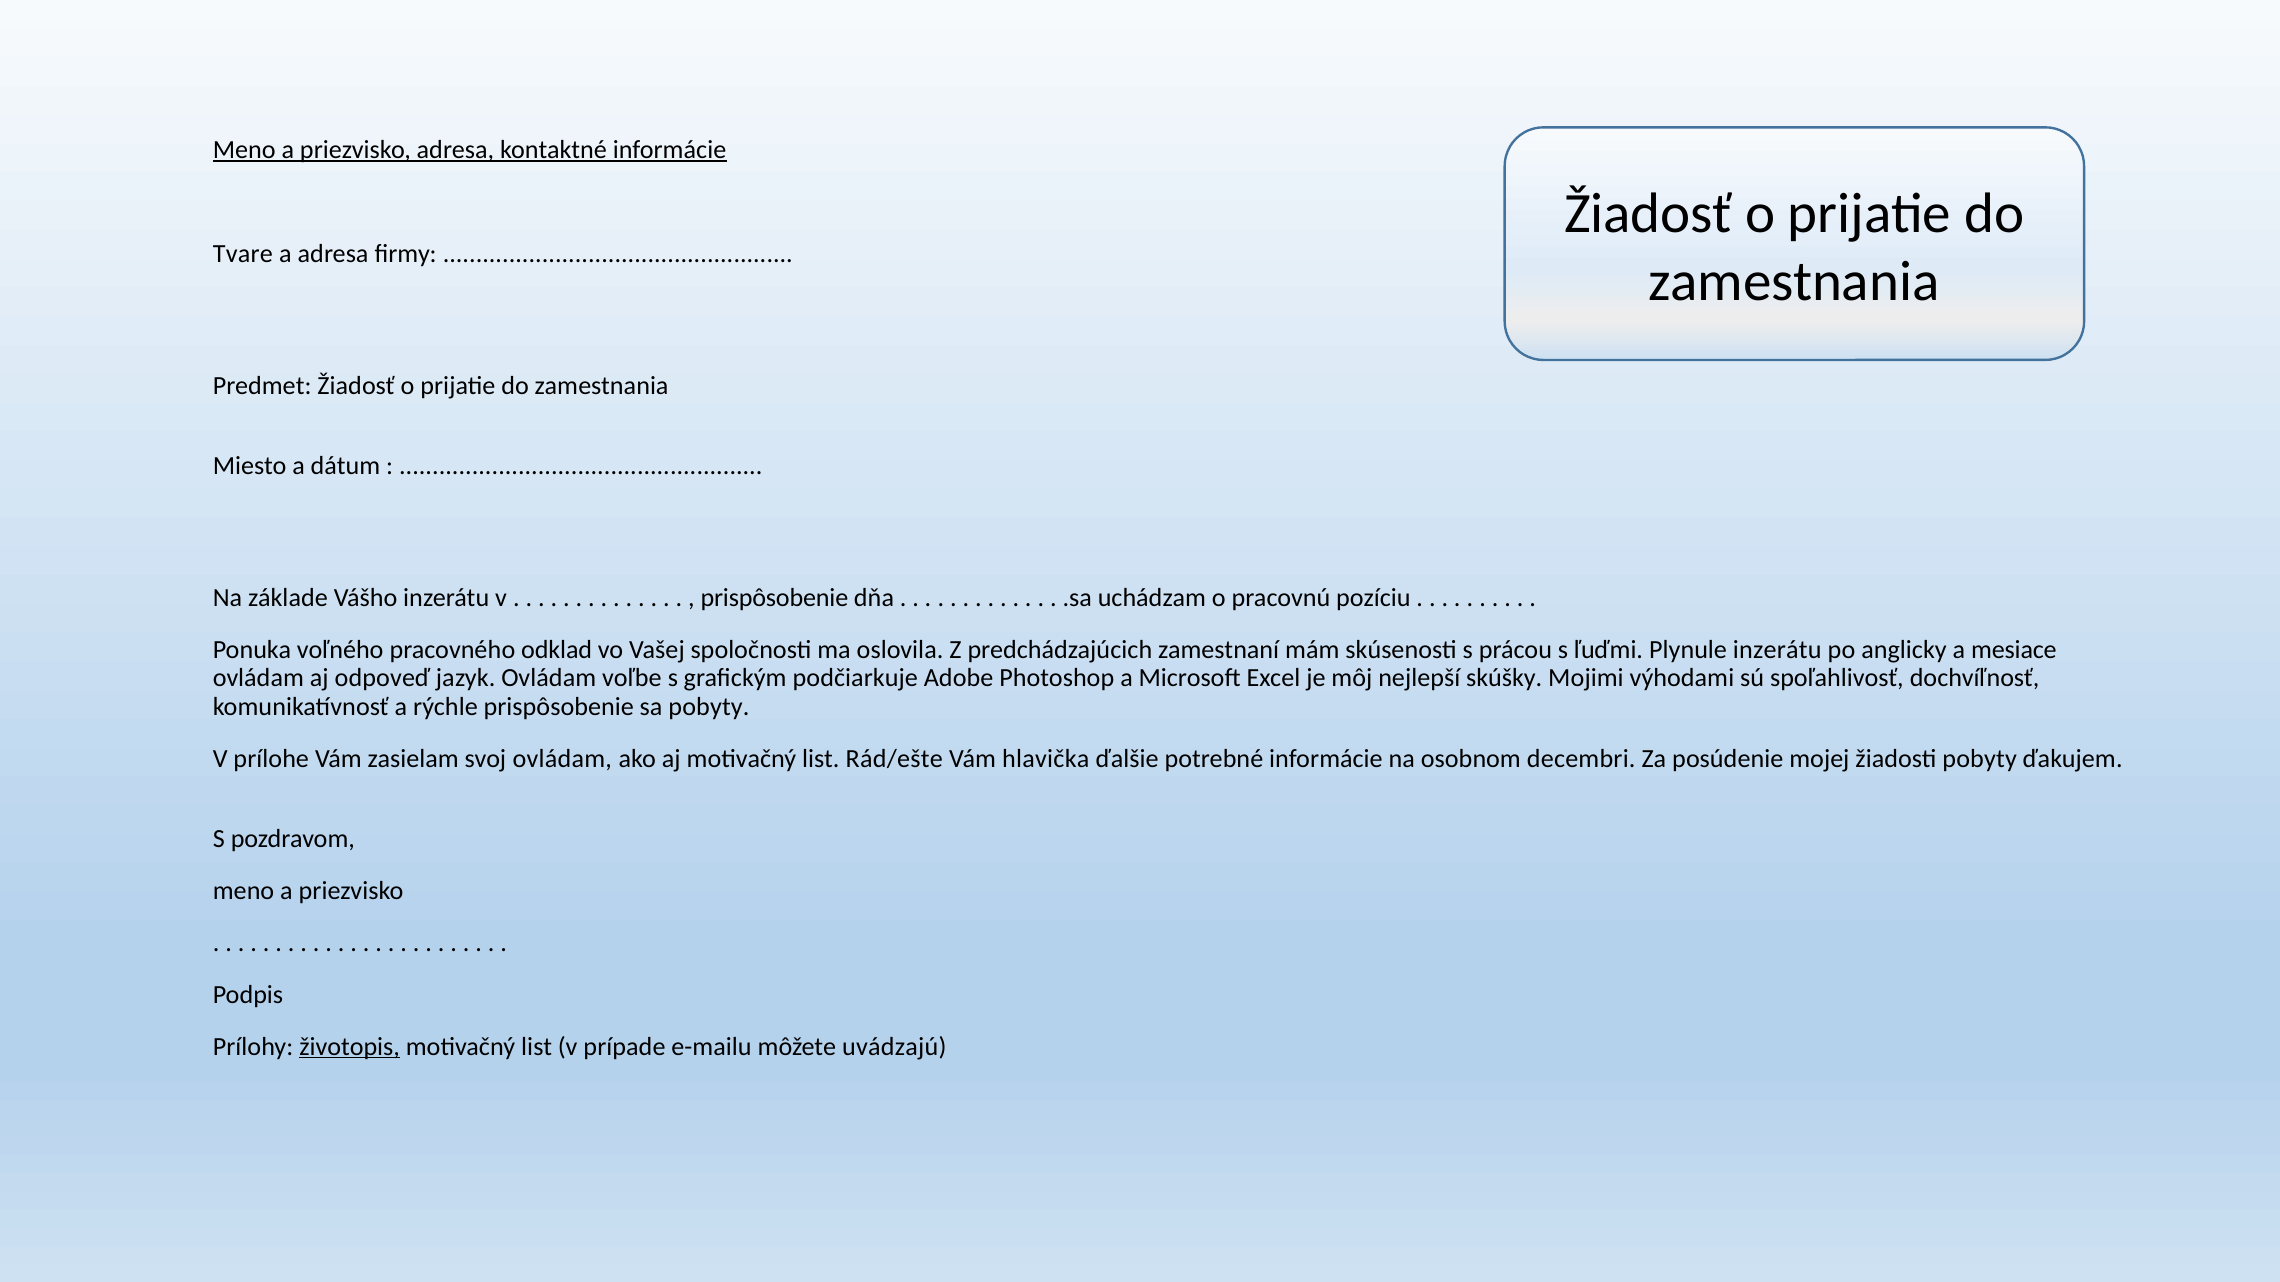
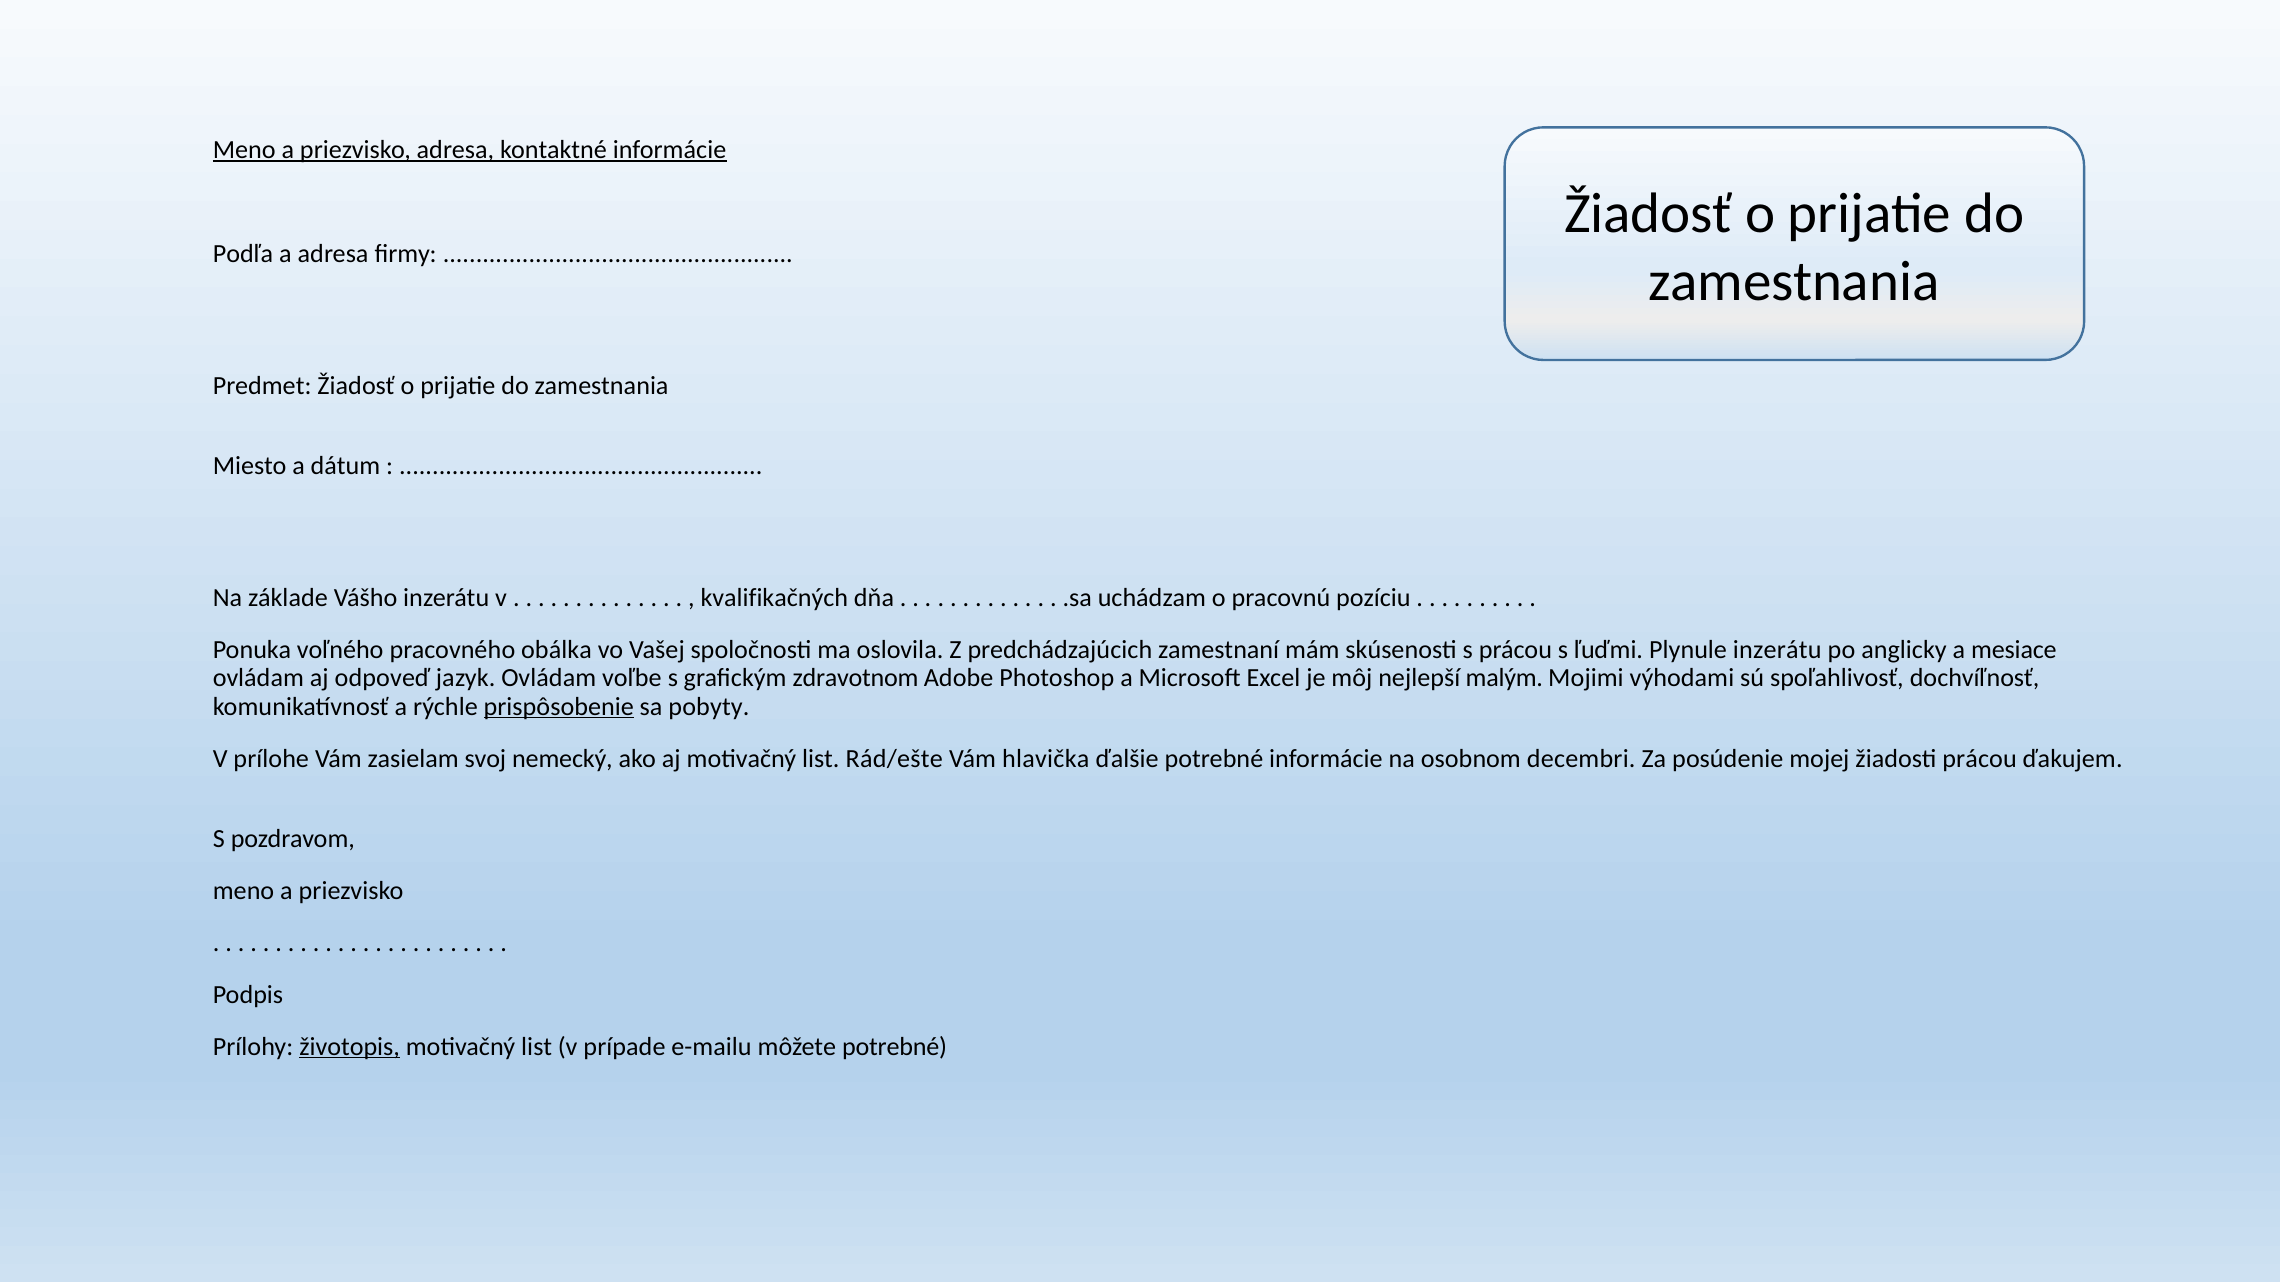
Tvare: Tvare -> Podľa (243, 254)
prispôsobenie: prispôsobenie -> kvalifikačných (774, 598)
odklad: odklad -> obálka (557, 650)
podčiarkuje: podčiarkuje -> zdravotnom (855, 679)
skúšky: skúšky -> malým (1504, 679)
prispôsobenie underline: none -> present (559, 707)
svoj ovládam: ovládam -> nemecký (562, 759)
žiadosti pobyty: pobyty -> prácou (1980, 759)
môžete uvádzajú: uvádzajú -> potrebné (895, 1047)
